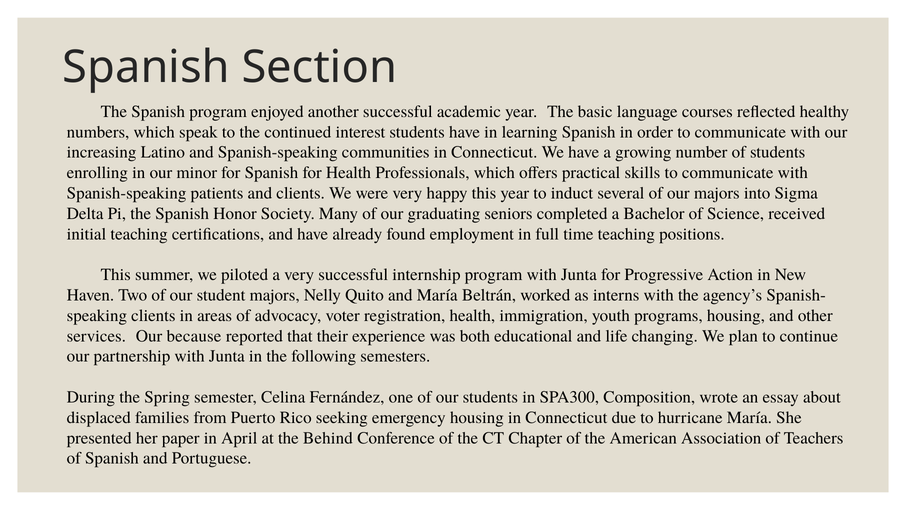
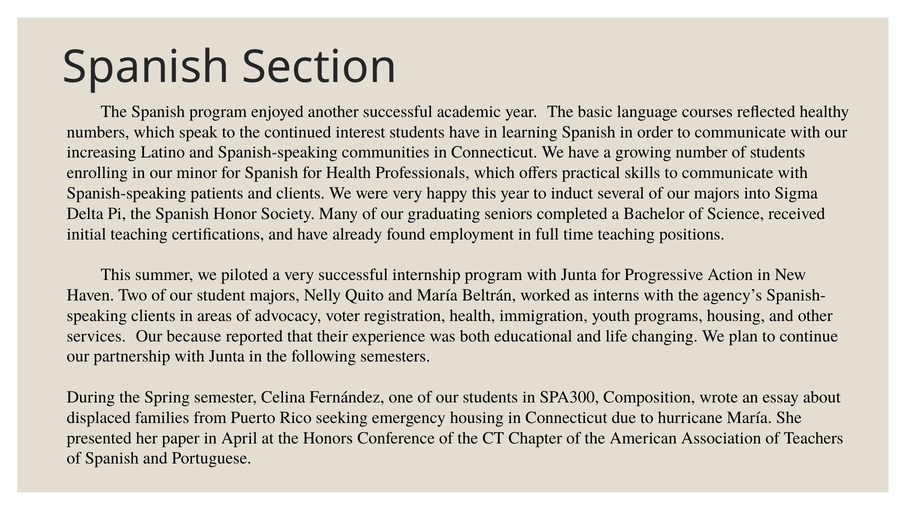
Behind: Behind -> Honors (328, 438)
